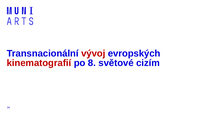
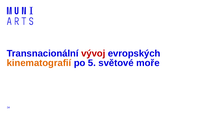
kinematografií colour: red -> orange (39, 63)
8: 8 -> 5 (92, 63)
cizím: cizím -> moře (148, 63)
